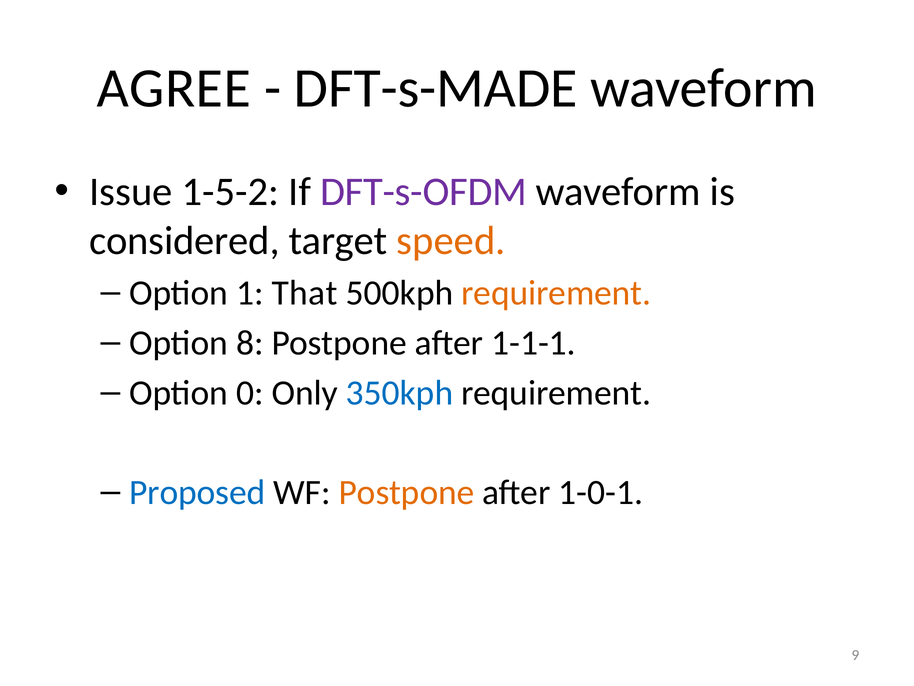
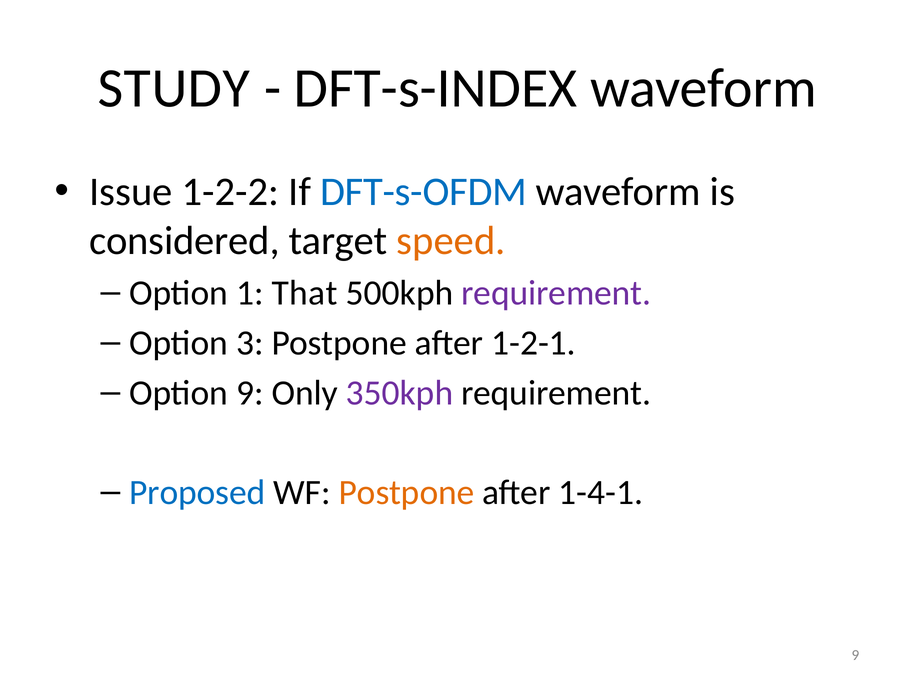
AGREE: AGREE -> STUDY (174, 88)
DFT-s-MADE: DFT-s-MADE -> DFT-s-INDEX (436, 88)
1-5-2: 1-5-2 -> 1-2-2 (231, 192)
DFT-s-OFDM colour: purple -> blue (424, 192)
requirement colour: orange -> purple (556, 293)
8: 8 -> 3 (250, 343)
1-1-1: 1-1-1 -> 1-2-1 (534, 343)
Option 0: 0 -> 9 (250, 393)
350kph colour: blue -> purple (400, 393)
1-0-1: 1-0-1 -> 1-4-1 (601, 492)
